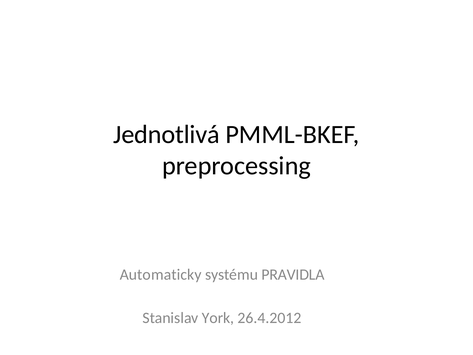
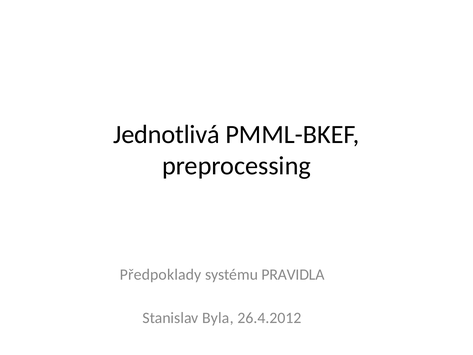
Automaticky: Automaticky -> Předpoklady (161, 274)
York: York -> Byla (218, 318)
